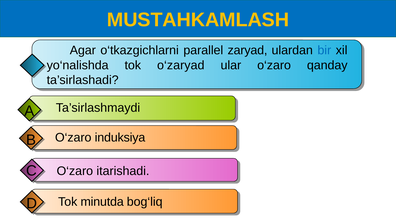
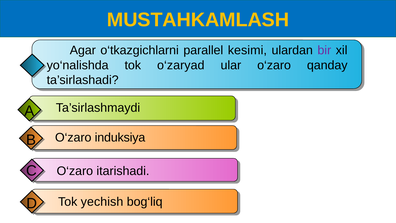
zaryad: zaryad -> kesimi (247, 50)
bir colour: blue -> purple (324, 50)
minutda: minutda -> yechish (102, 201)
